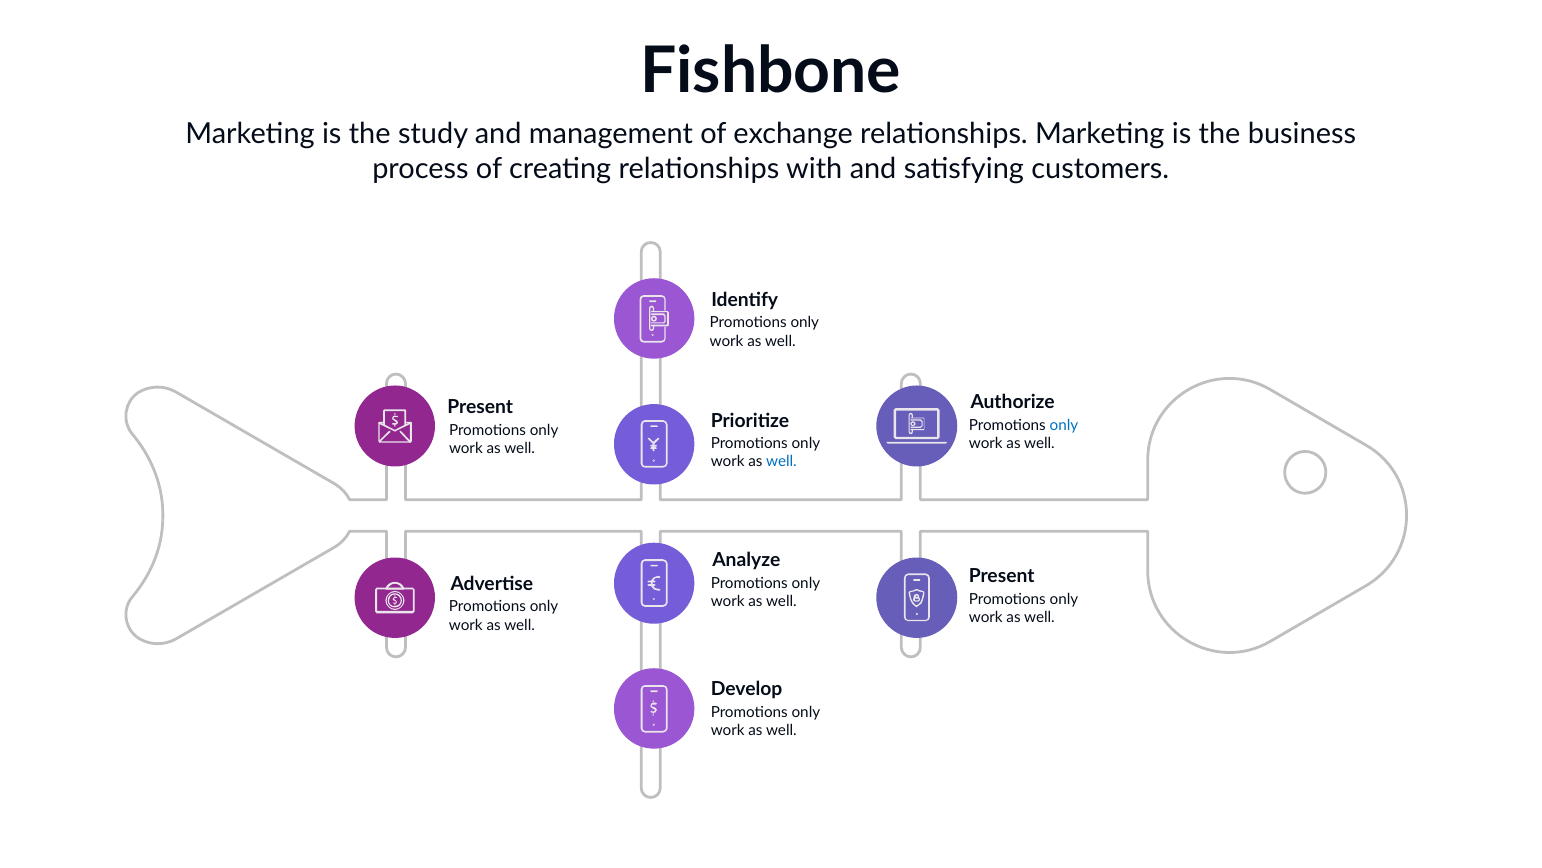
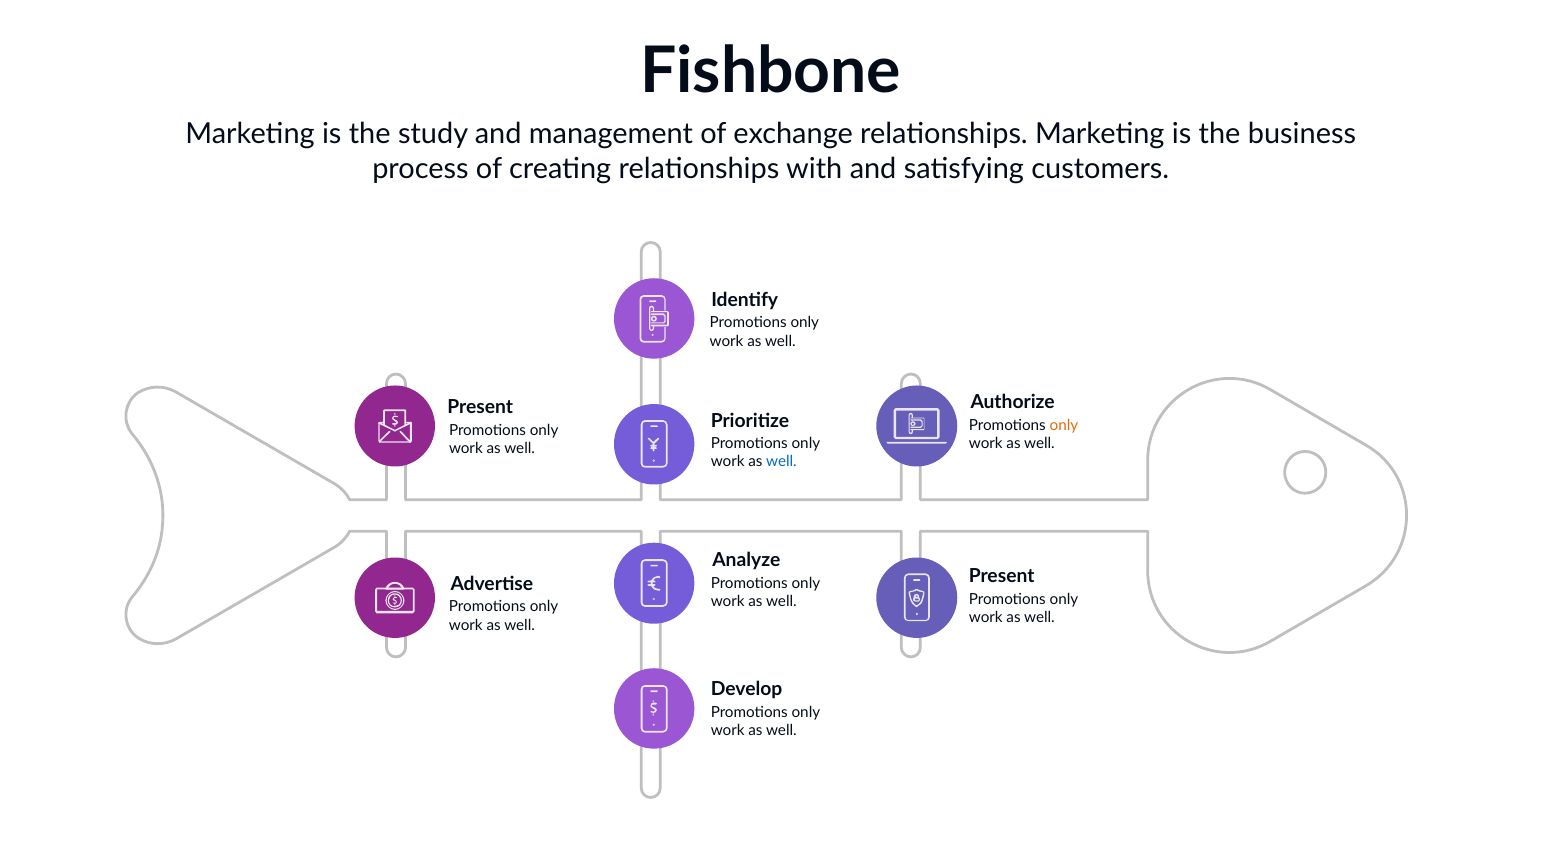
only colour: blue -> orange (1064, 425)
